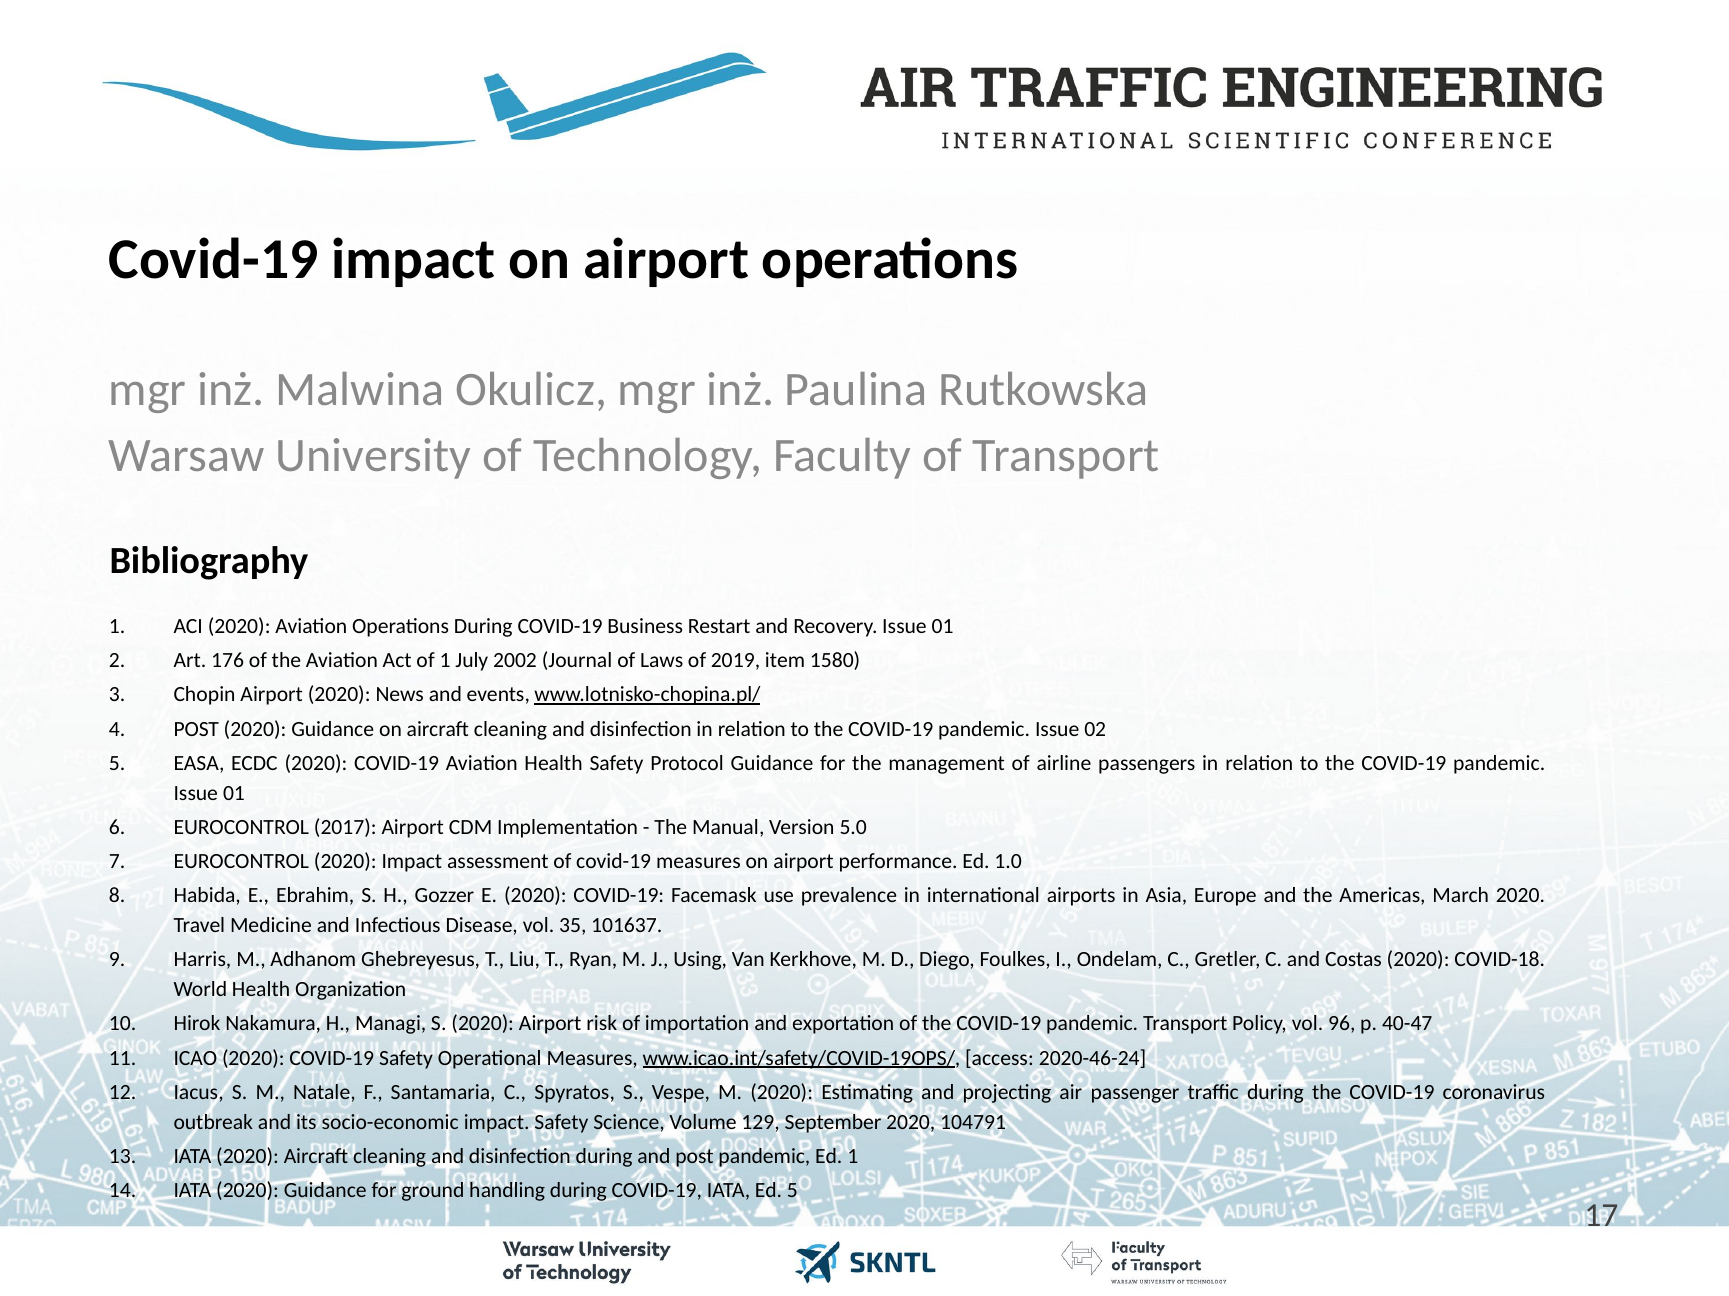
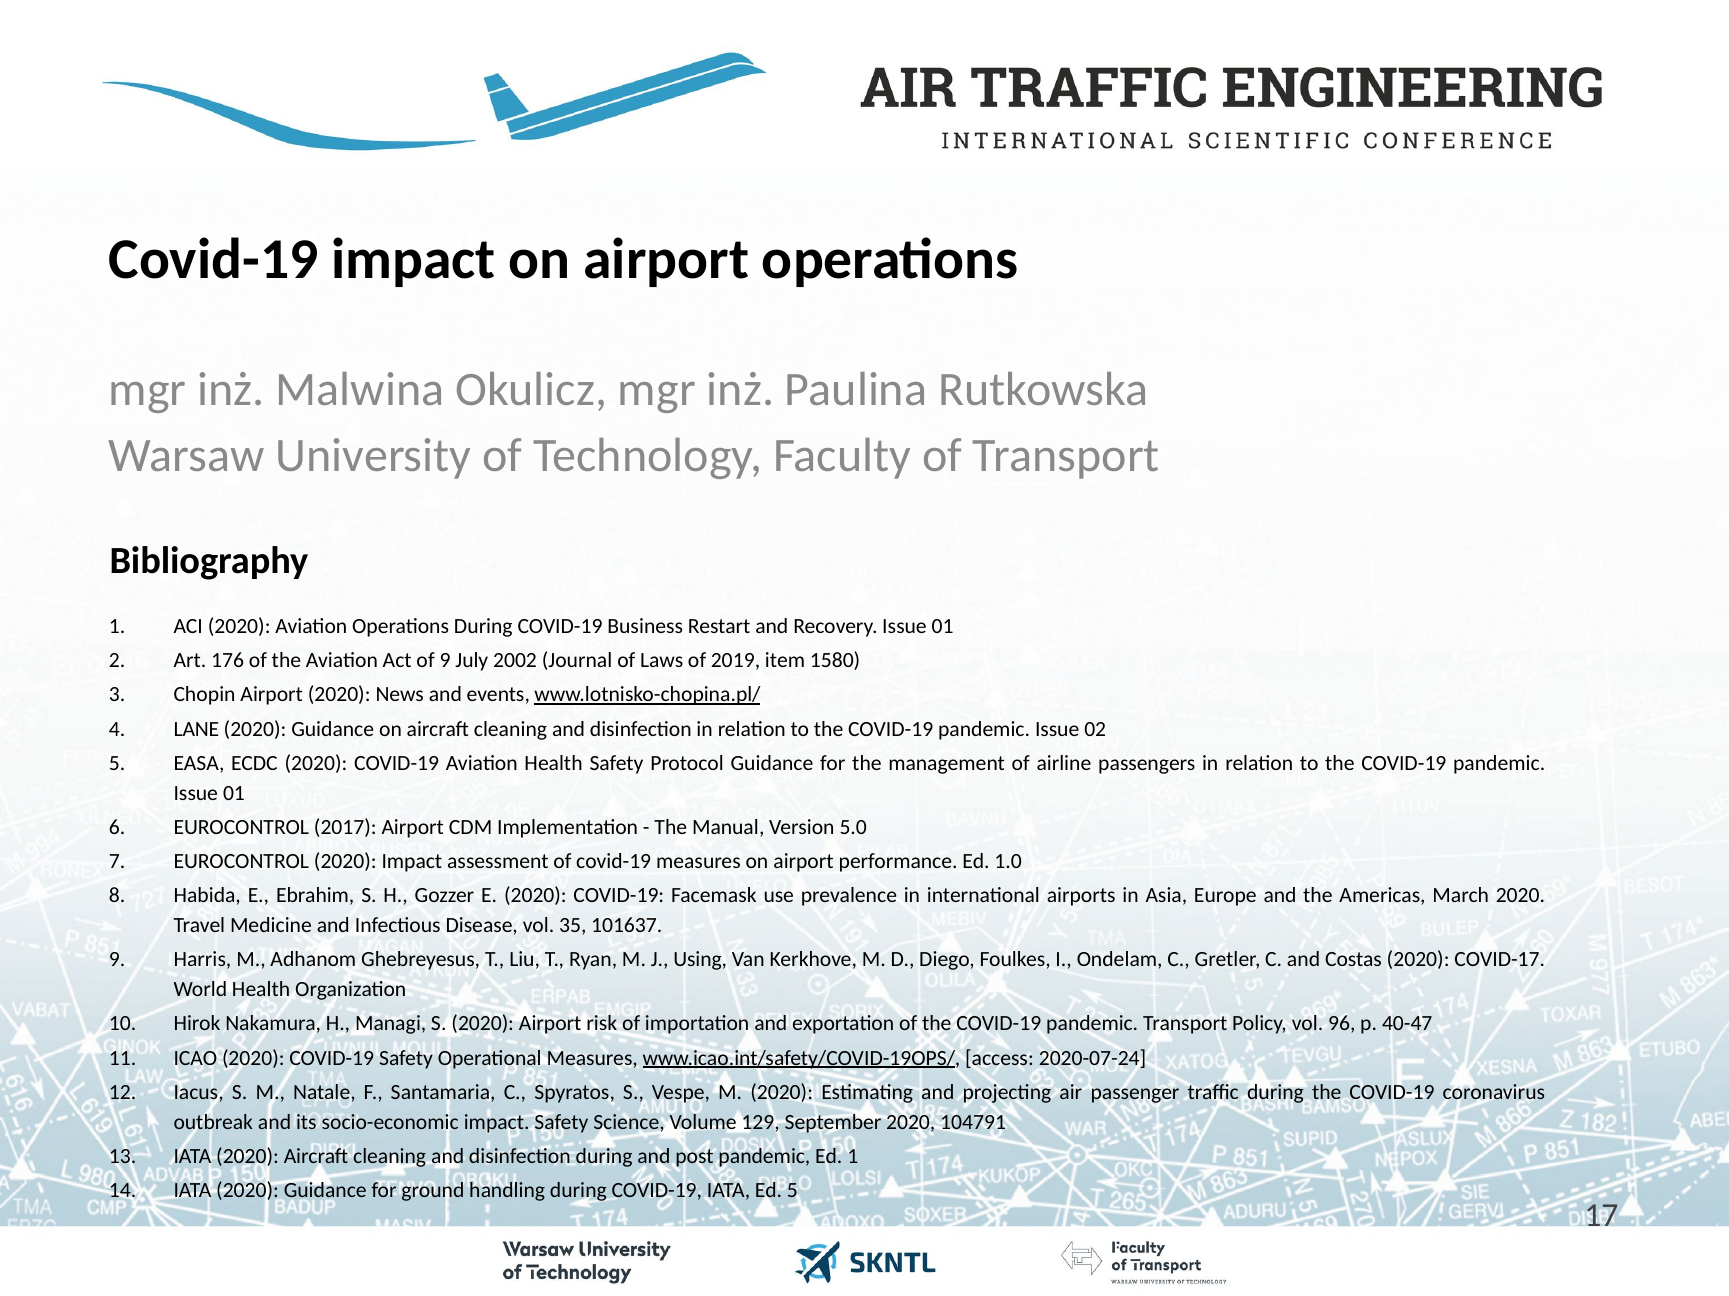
of 1: 1 -> 9 (445, 661)
POST: POST -> LANE (196, 729)
COVID-18: COVID-18 -> COVID-17 (1500, 960)
2020-46-24: 2020-46-24 -> 2020-07-24 (1093, 1059)
